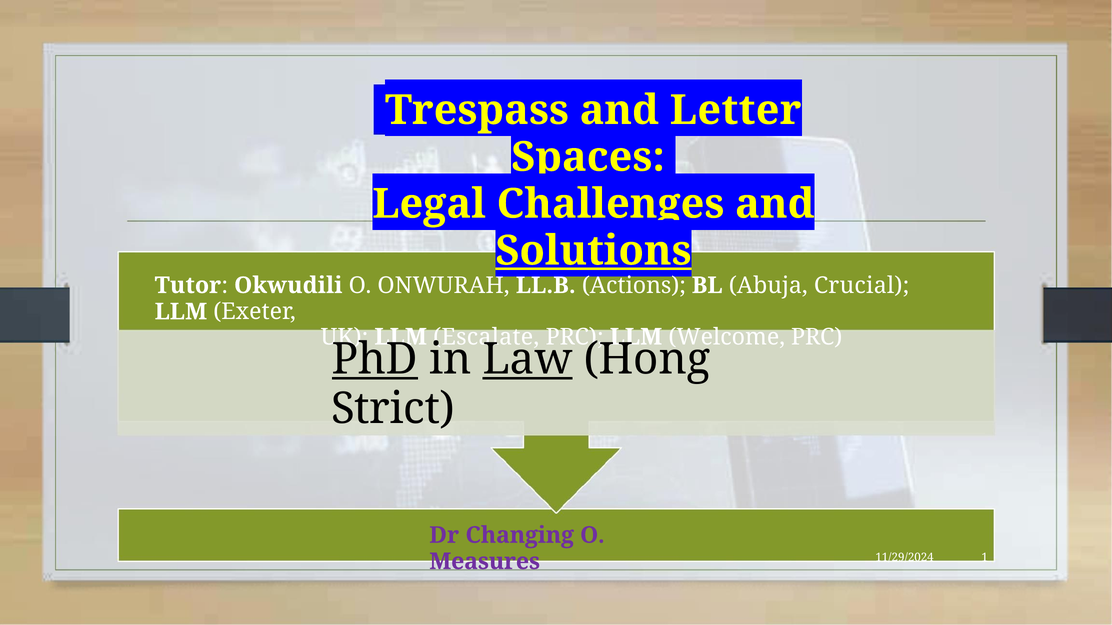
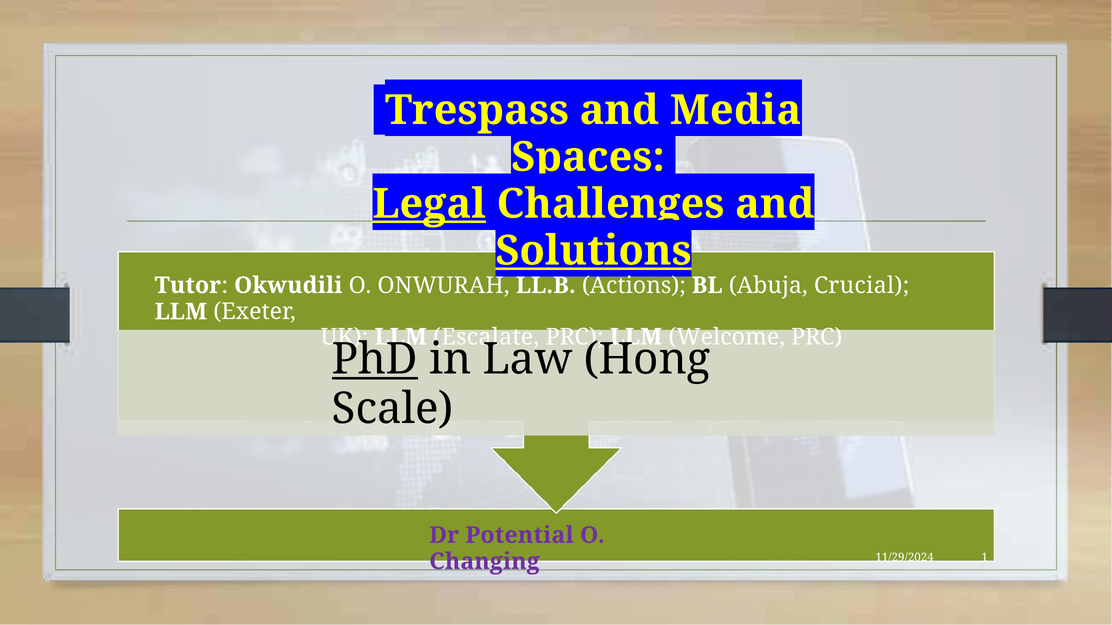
Letter: Letter -> Media (736, 110)
Legal underline: none -> present (429, 204)
Law underline: present -> none (528, 360)
Strict: Strict -> Scale (393, 409)
Changing: Changing -> Potential (520, 536)
Measures: Measures -> Changing (485, 562)
